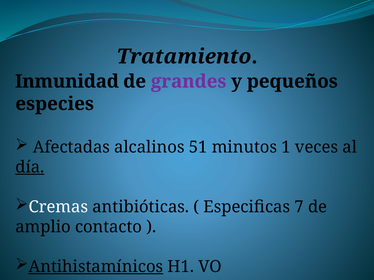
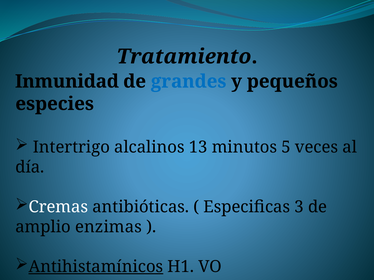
grandes colour: purple -> blue (189, 82)
Afectadas: Afectadas -> Intertrigo (71, 148)
51: 51 -> 13 (198, 148)
1: 1 -> 5 (286, 148)
día underline: present -> none (30, 167)
7: 7 -> 3 (299, 207)
contacto: contacto -> enzimas (108, 227)
